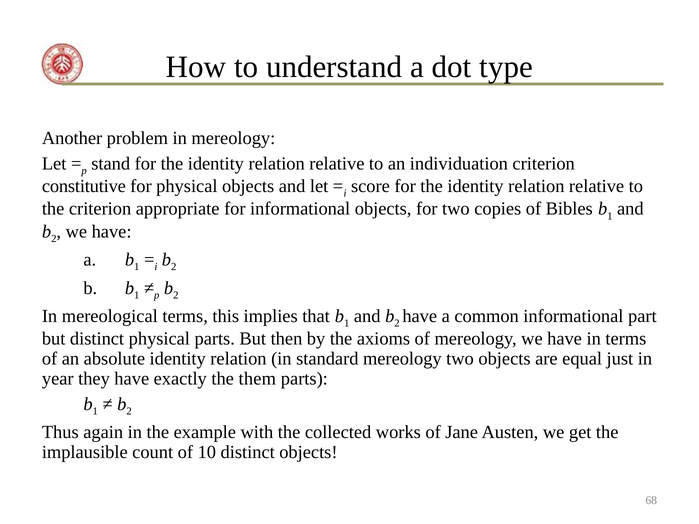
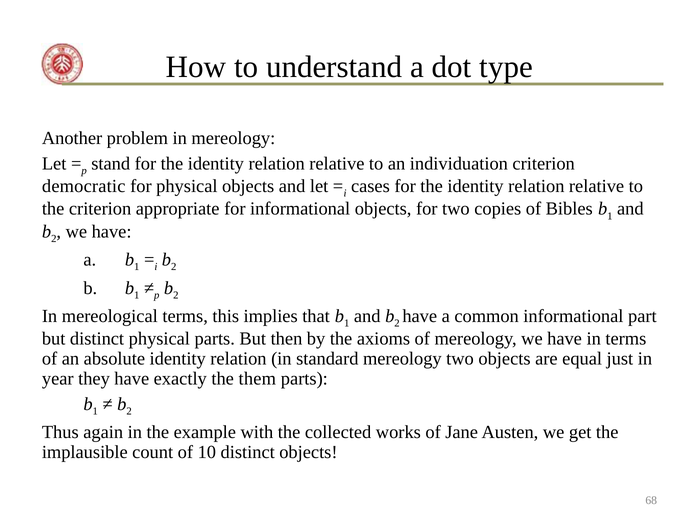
constitutive: constitutive -> democratic (84, 186)
score: score -> cases (370, 186)
